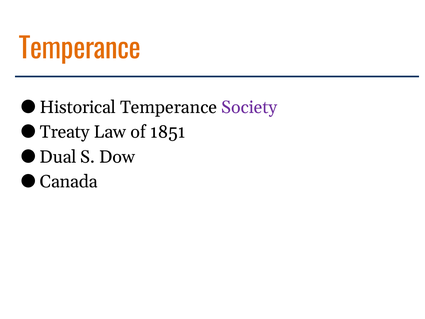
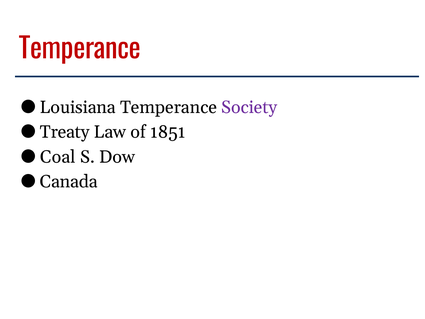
Temperance colour: orange -> red (80, 49)
Historical: Historical -> Louisiana (78, 107)
Dual: Dual -> Coal (58, 157)
